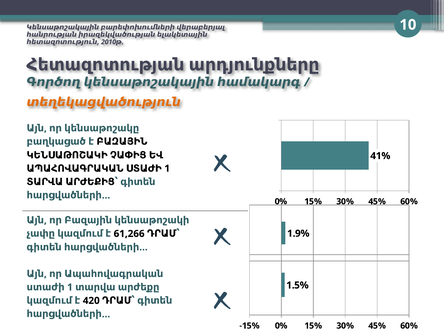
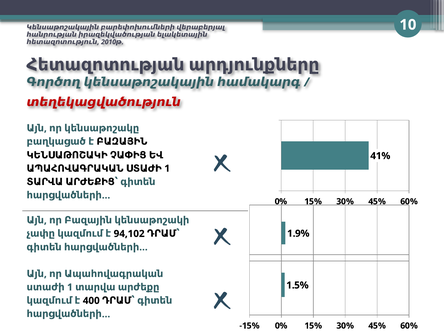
տեղեկացվածություն colour: orange -> red (104, 102)
61,266: 61,266 -> 94,102 (129, 234)
420: 420 -> 400 (91, 301)
